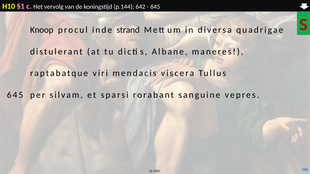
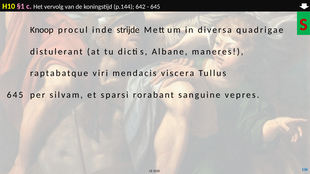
strand: strand -> strijde (128, 30)
